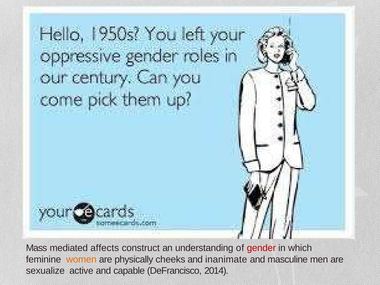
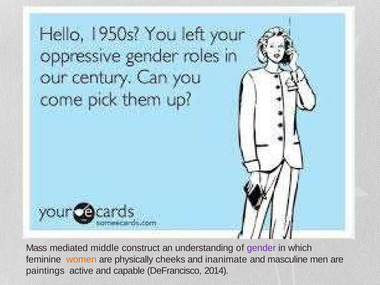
affects: affects -> middle (105, 248)
gender colour: red -> purple (261, 248)
sexualize: sexualize -> paintings (45, 271)
